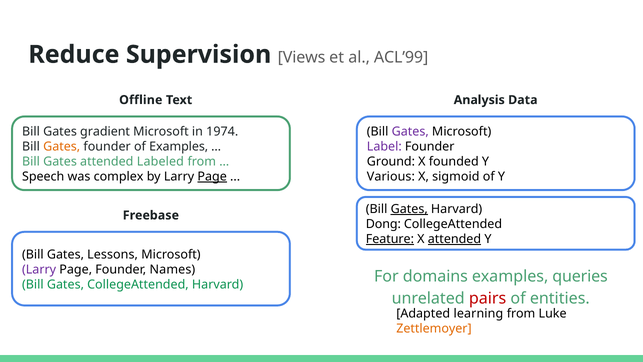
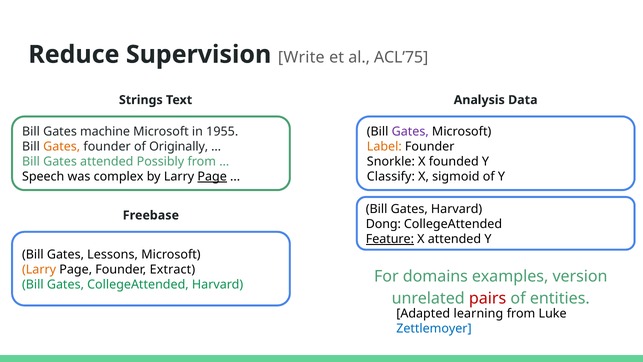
Views: Views -> Write (301, 57)
ACL’99: ACL’99 -> ACL’75 (401, 57)
Offline: Offline -> Strings (141, 100)
gradient: gradient -> machine (105, 131)
1974: 1974 -> 1955 (222, 131)
of Examples: Examples -> Originally (179, 146)
Label colour: purple -> orange (384, 146)
Labeled: Labeled -> Possibly (160, 162)
Ground: Ground -> Snorkle (391, 162)
Various: Various -> Classify (391, 177)
Gates underline: present -> none (409, 209)
attended underline: present -> none (454, 239)
Larry colour: purple -> orange (39, 269)
Names: Names -> Extract (172, 269)
queries: queries -> version (580, 276)
Zettlemoyer colour: orange -> blue (434, 328)
